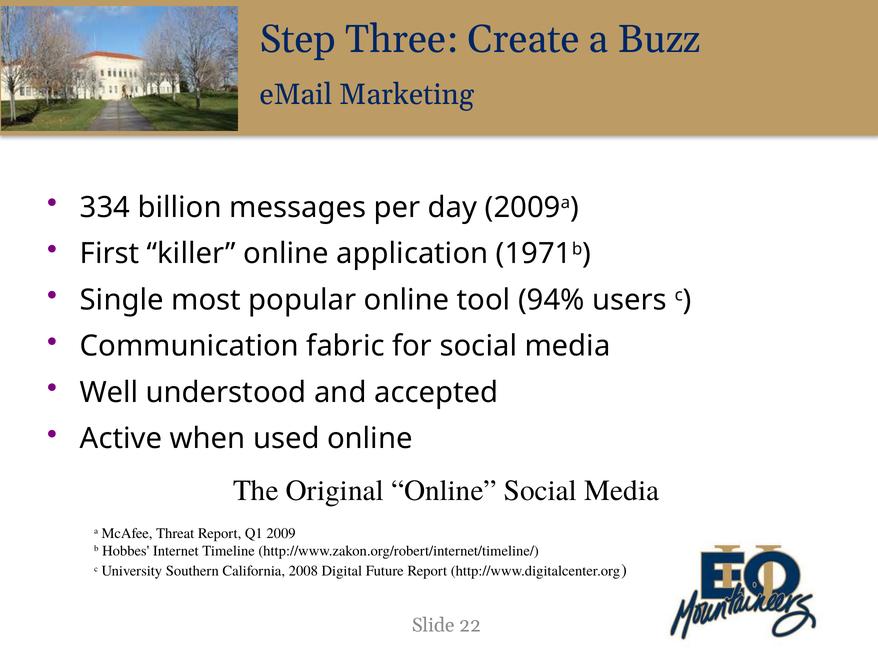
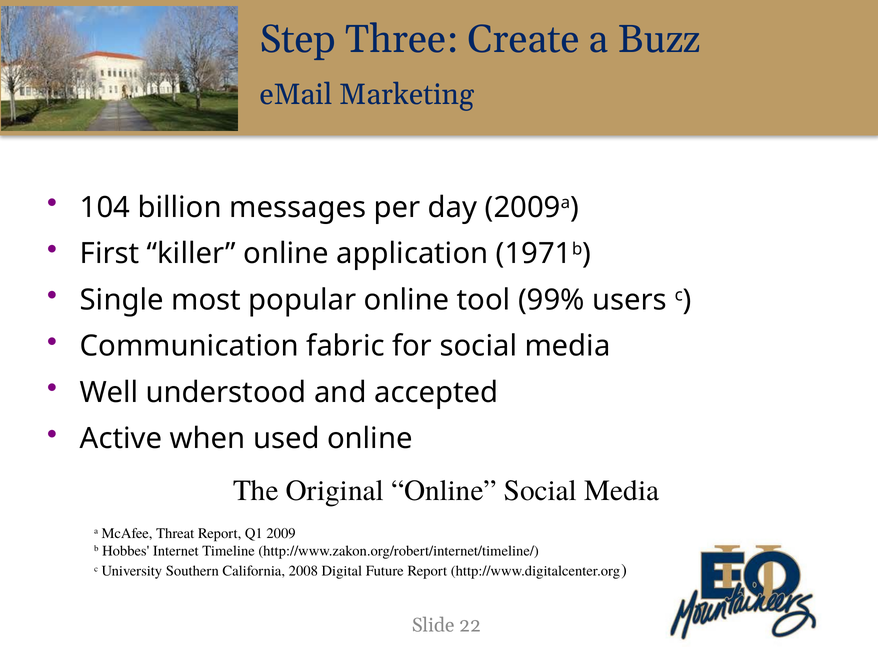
334: 334 -> 104 (105, 207)
94%: 94% -> 99% (551, 300)
